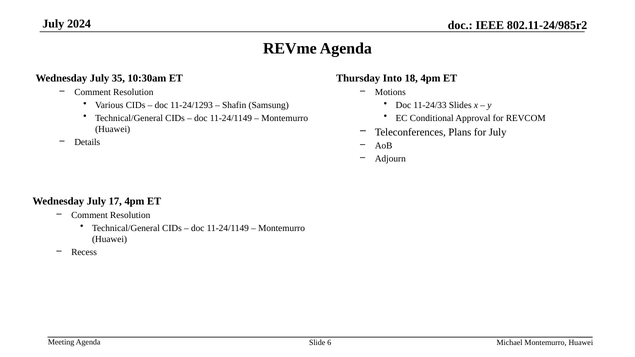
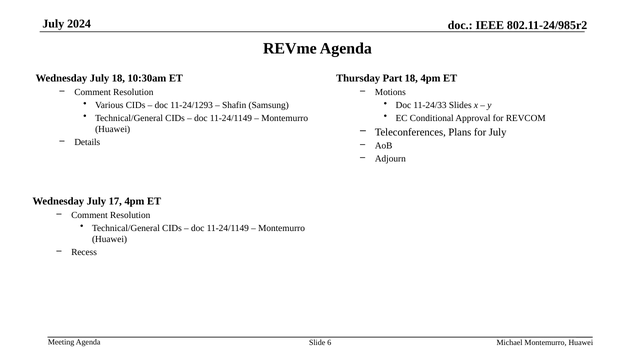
July 35: 35 -> 18 (118, 78)
Into: Into -> Part (393, 78)
